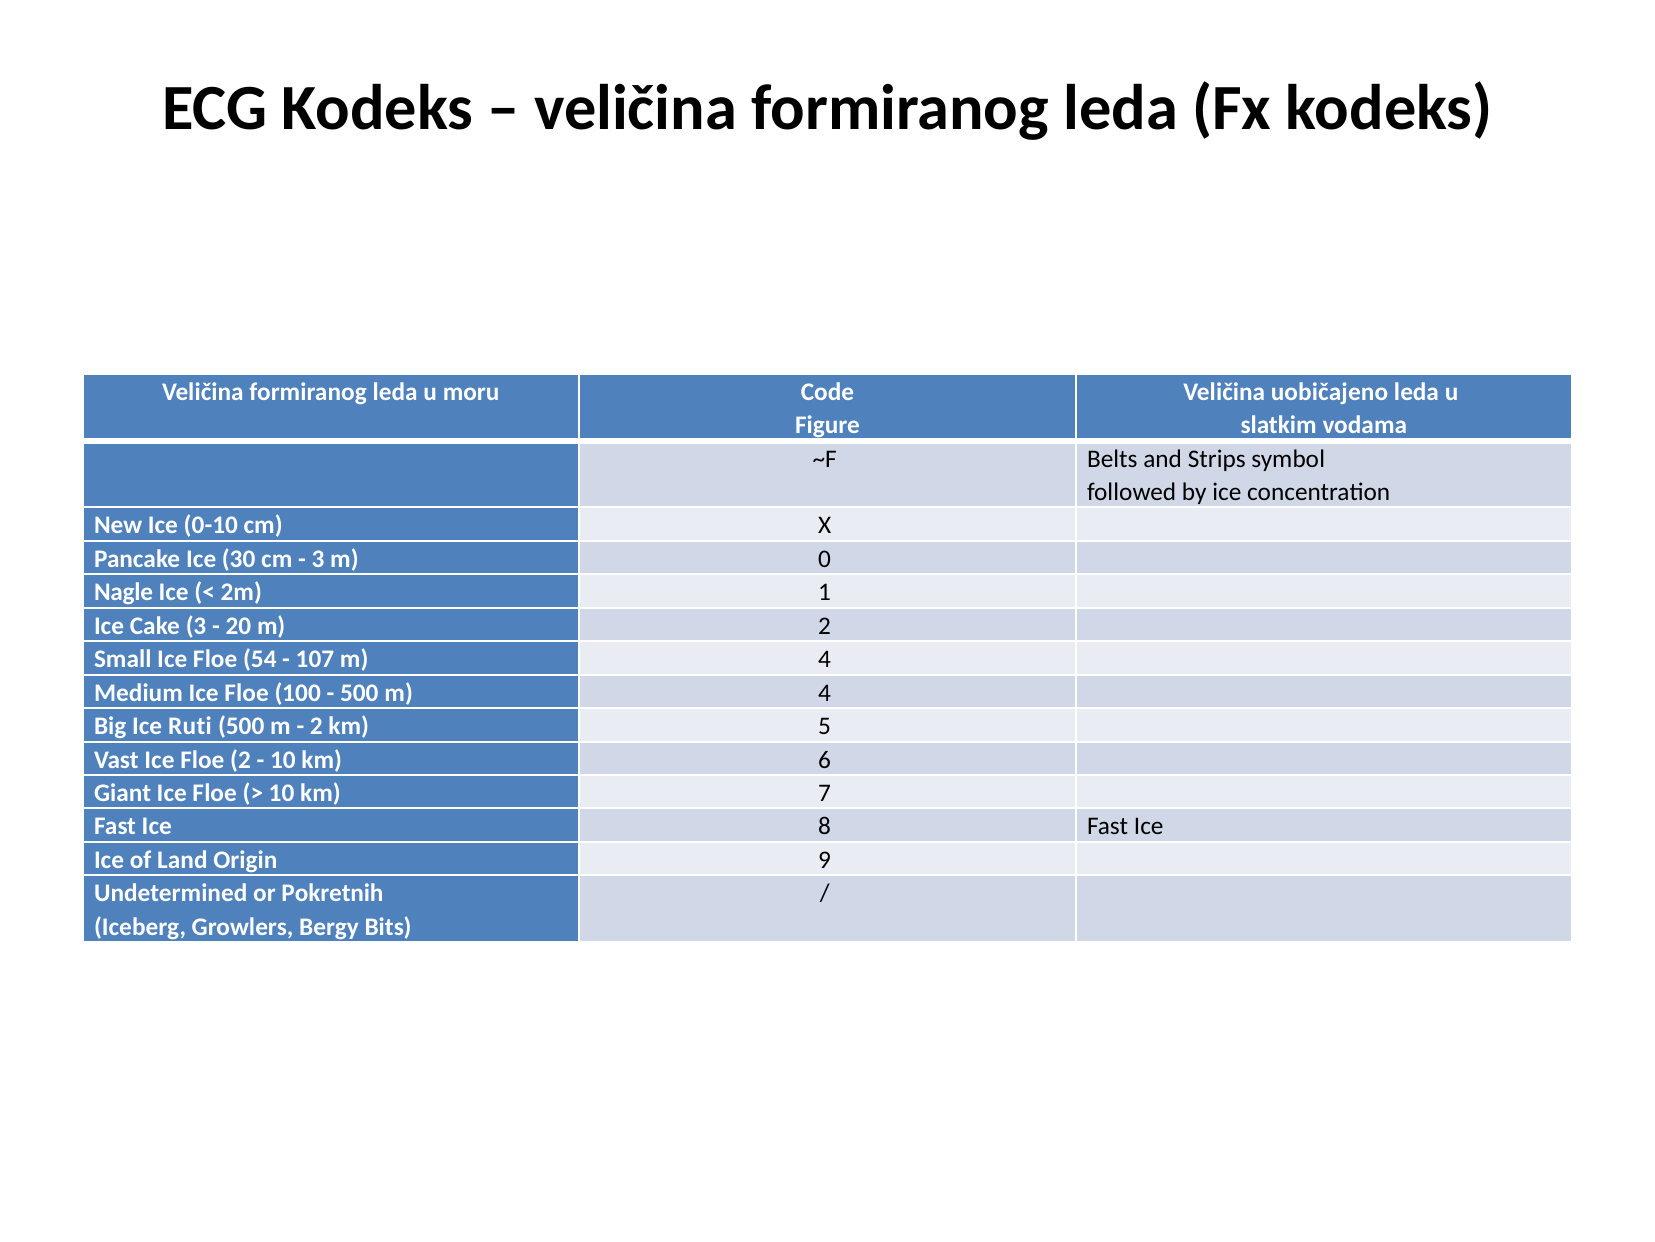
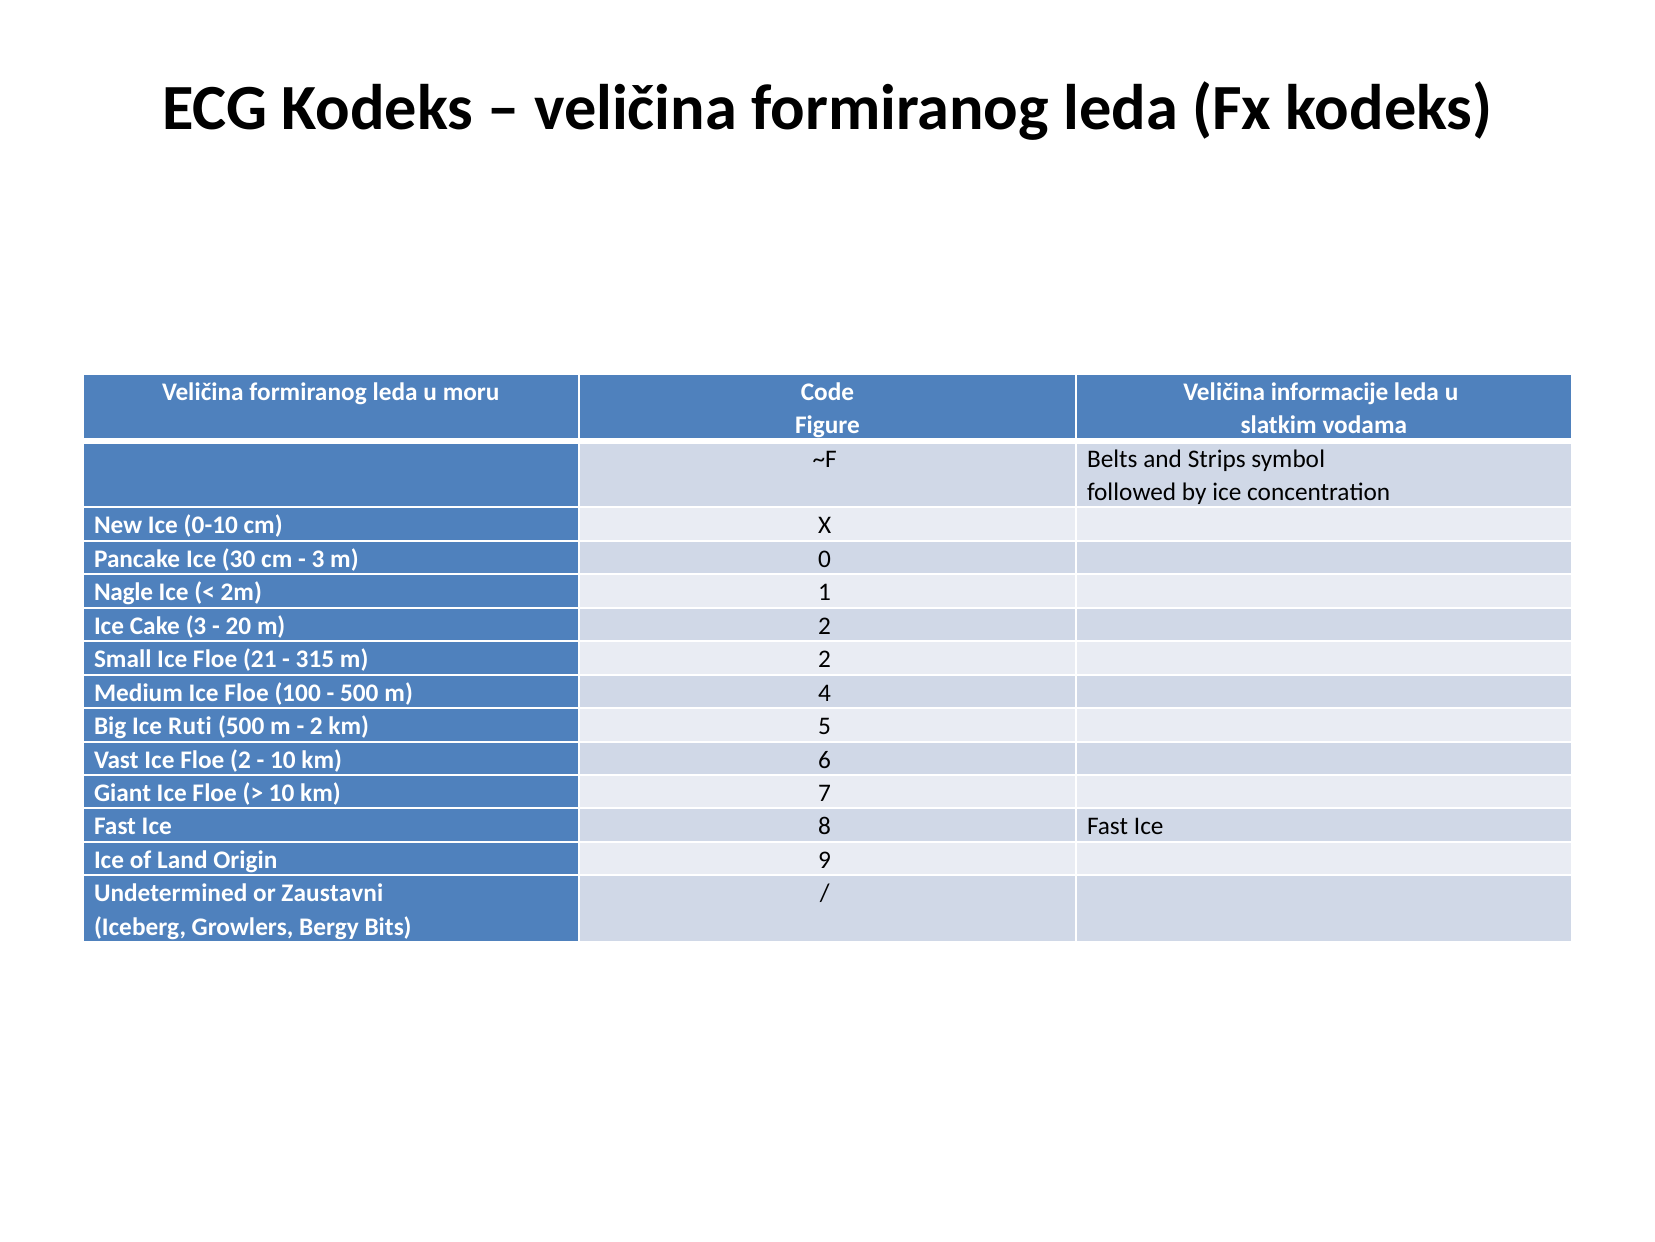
uobičajeno: uobičajeno -> informacije (1330, 392)
54: 54 -> 21 (260, 659)
107: 107 -> 315 (315, 659)
4: 4 -> 2 (825, 659)
Pokretnih: Pokretnih -> Zaustavni (332, 893)
